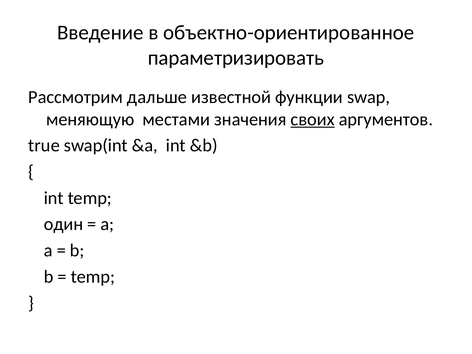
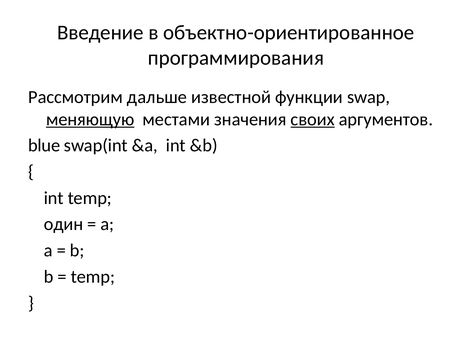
параметризировать: параметризировать -> программирования (236, 58)
меняющую underline: none -> present (90, 119)
true: true -> blue (44, 146)
